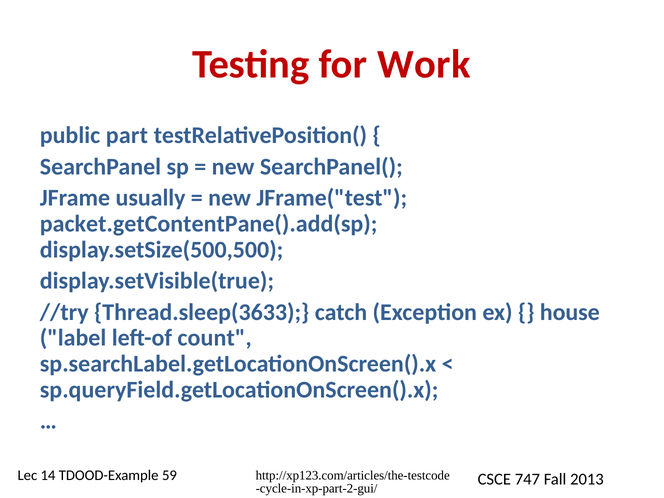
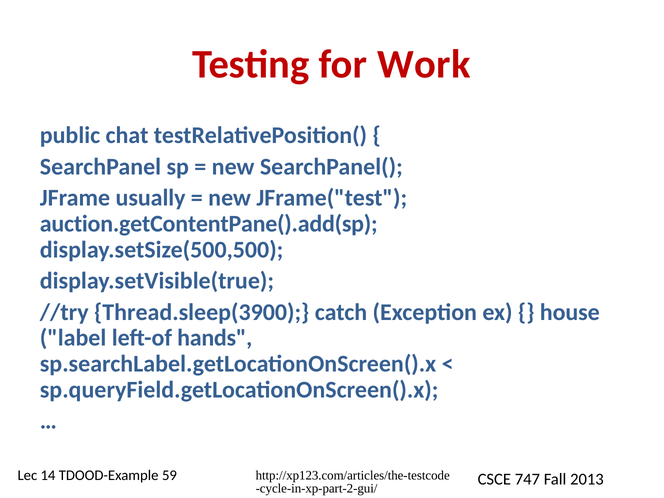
part: part -> chat (127, 136)
packet.getContentPane().add(sp: packet.getContentPane().add(sp -> auction.getContentPane().add(sp (209, 224)
Thread.sleep(3633: Thread.sleep(3633 -> Thread.sleep(3900 (202, 312)
count: count -> hands (215, 338)
